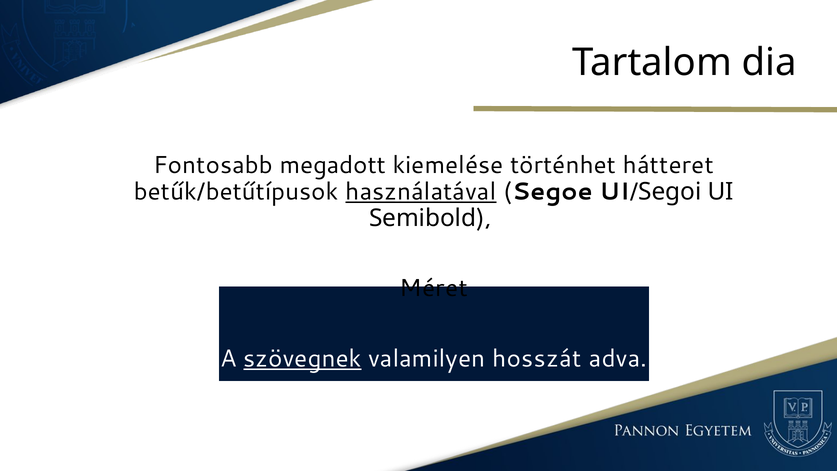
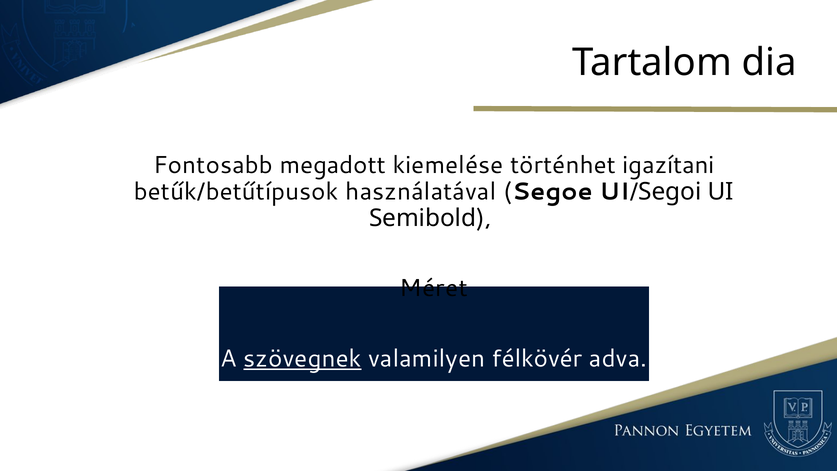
hátteret: hátteret -> igazítani (668, 165)
használatával underline: present -> none (421, 192)
hosszát: hosszát -> félkövér (537, 358)
